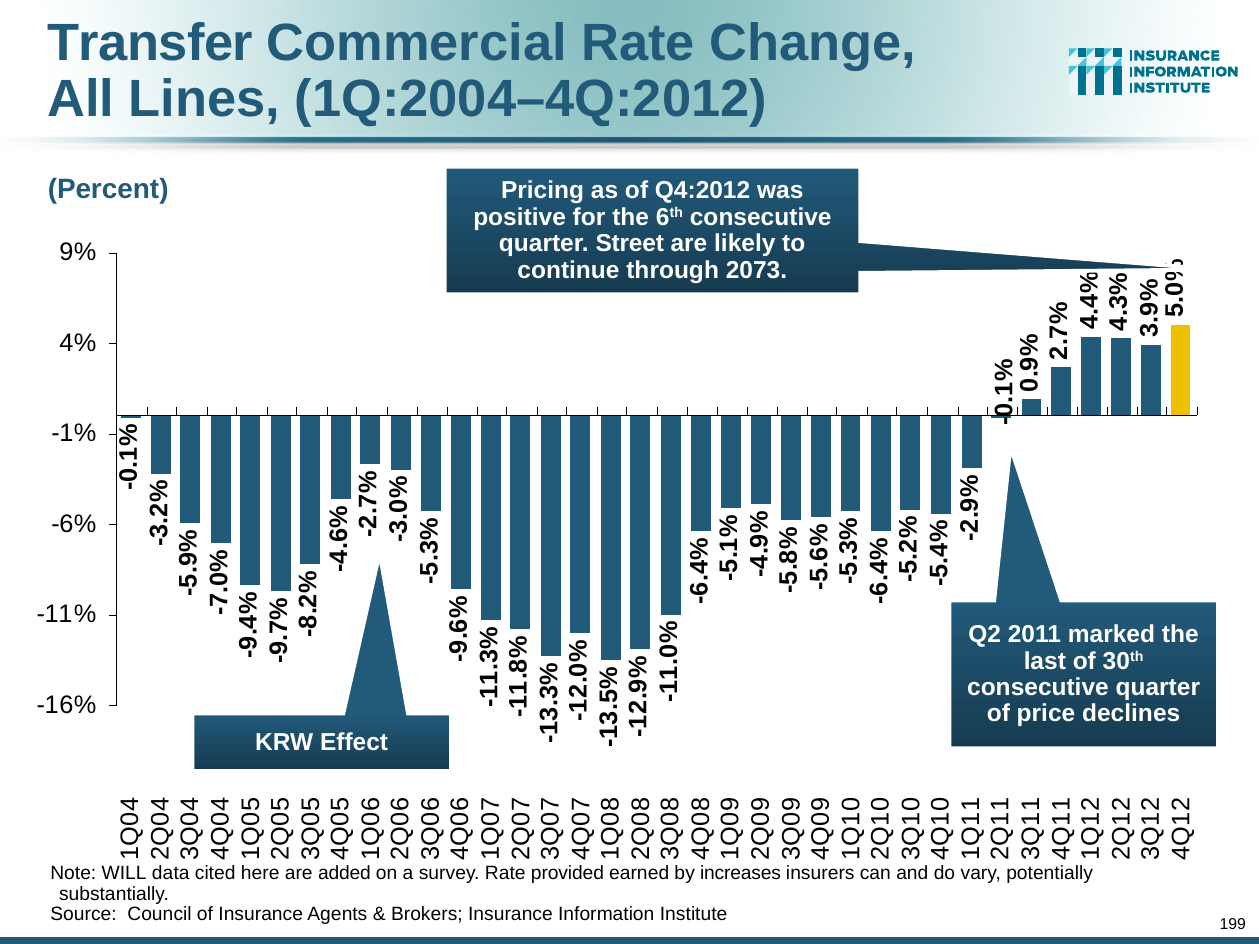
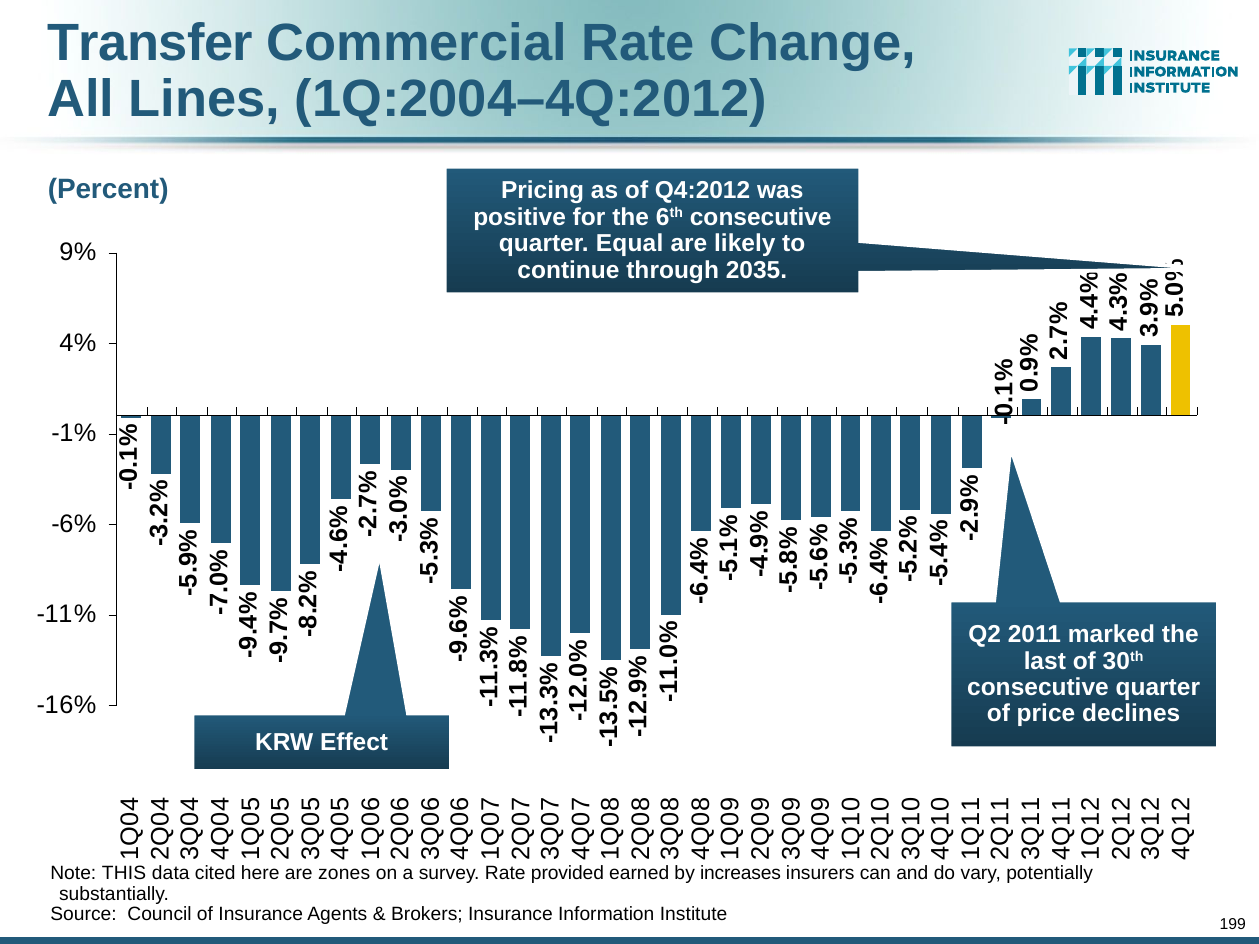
Street: Street -> Equal (630, 244)
2073: 2073 -> 2035 (756, 270)
WILL: WILL -> THIS (124, 873)
added: added -> zones (344, 873)
